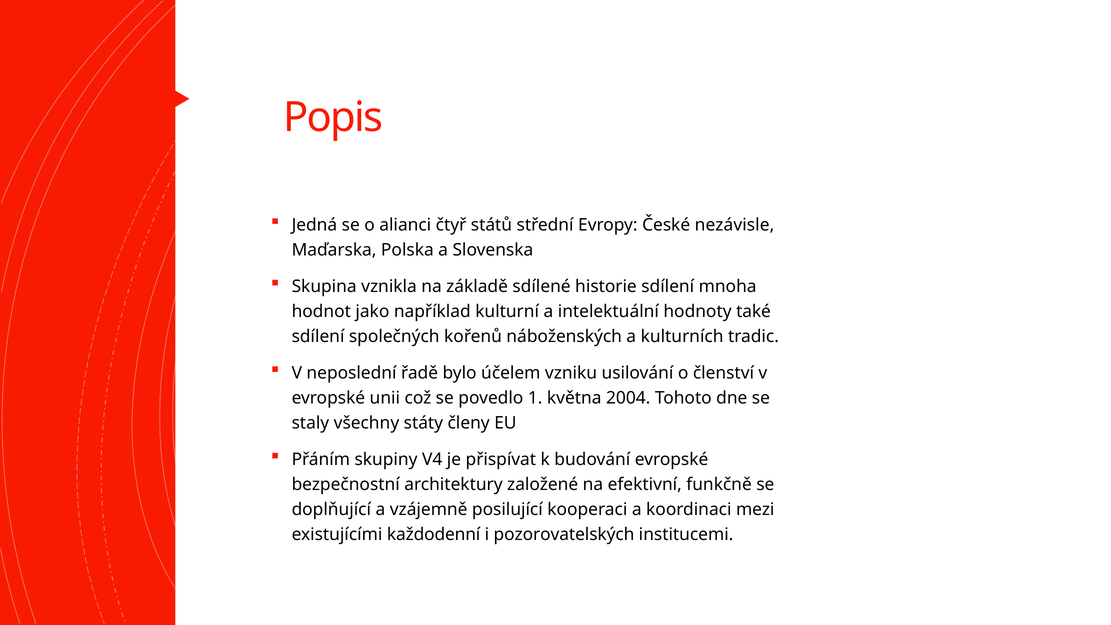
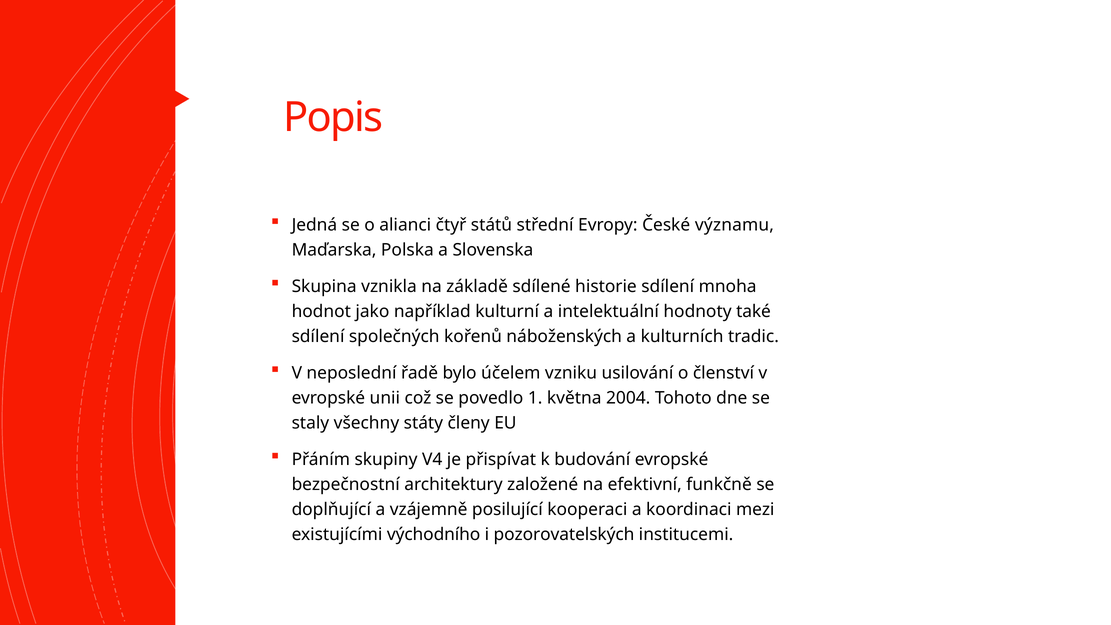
nezávisle: nezávisle -> významu (734, 225)
každodenní: každodenní -> východního (434, 535)
